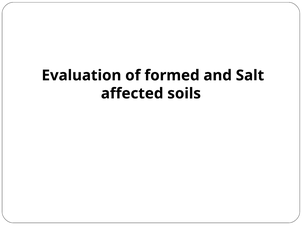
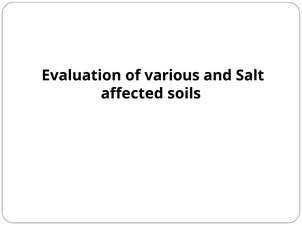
formed: formed -> various (172, 76)
